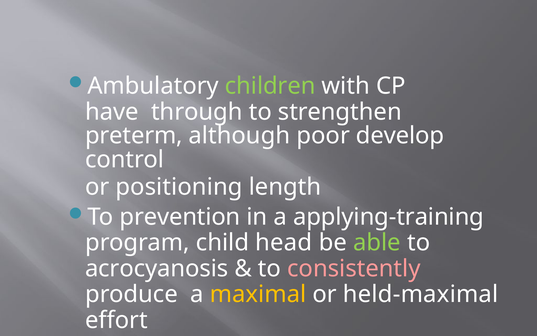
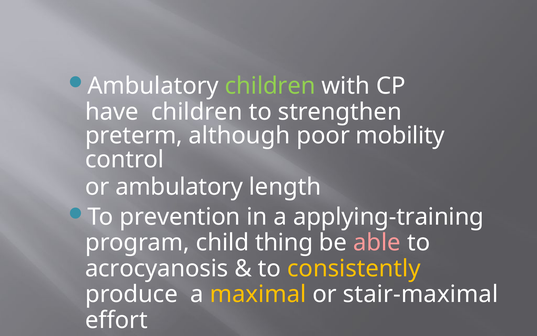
have through: through -> children (197, 112)
develop: develop -> mobility (400, 136)
or positioning: positioning -> ambulatory (179, 187)
head: head -> thing (284, 242)
able colour: light green -> pink (377, 242)
consistently colour: pink -> yellow (354, 268)
held-maximal: held-maximal -> stair-maximal (421, 294)
